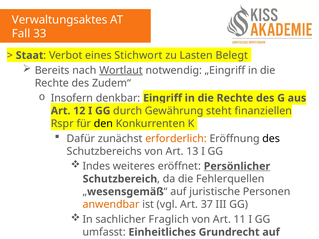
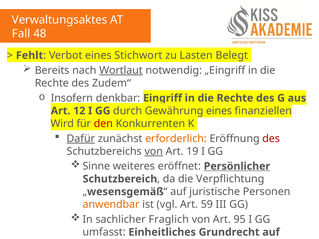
33: 33 -> 48 (40, 34)
Staat: Staat -> Fehlt (30, 55)
steht: steht -> eines (219, 111)
Rspr: Rspr -> Wird (62, 124)
den colour: black -> red (103, 124)
Dafür underline: none -> present (81, 139)
des colour: black -> red (271, 139)
von underline: none -> present (154, 151)
13: 13 -> 19 (192, 151)
Indes: Indes -> Sinne (96, 166)
Fehlerquellen: Fehlerquellen -> Verpflichtung (230, 179)
37: 37 -> 59 (207, 205)
11: 11 -> 95 (240, 220)
